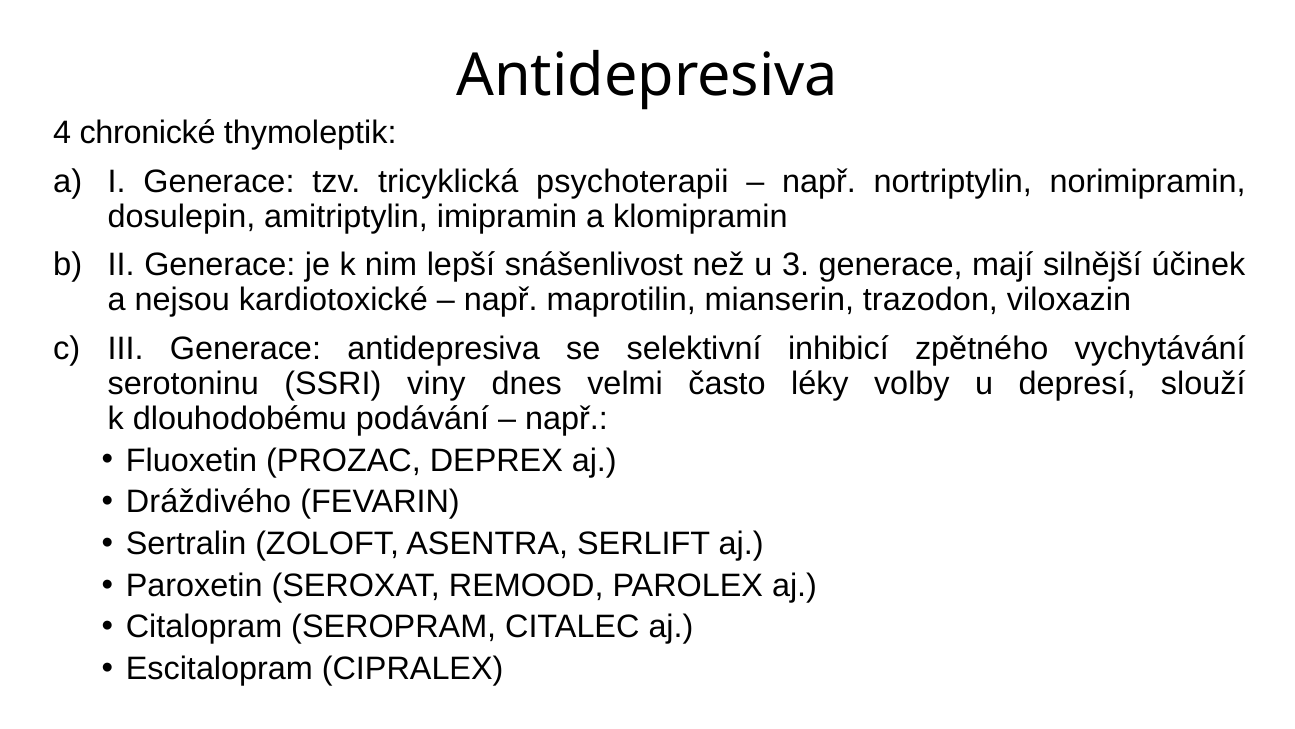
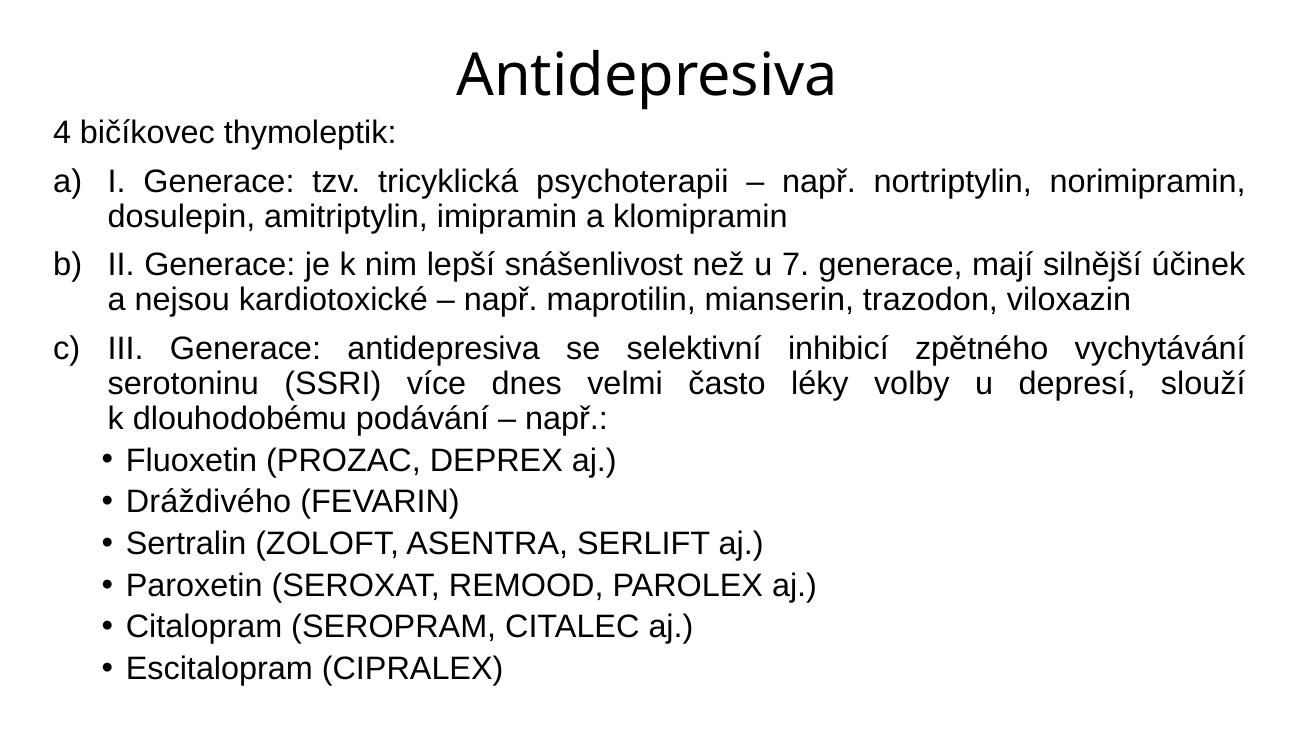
chronické: chronické -> bičíkovec (147, 133)
3: 3 -> 7 (796, 265)
viny: viny -> více (437, 383)
